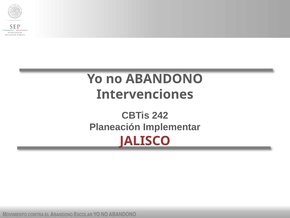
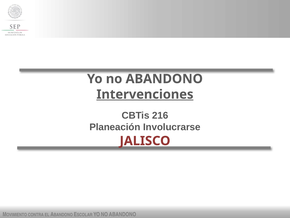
Intervenciones underline: none -> present (145, 94)
242: 242 -> 216 (160, 115)
Implementar: Implementar -> Involucrarse (172, 127)
